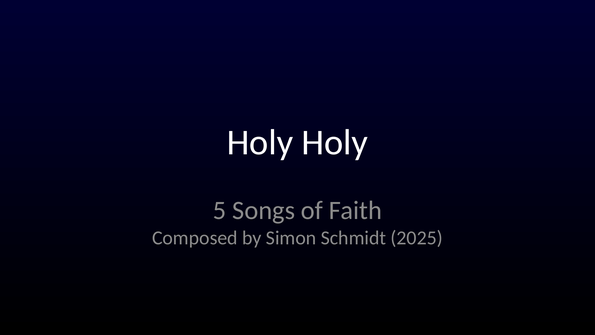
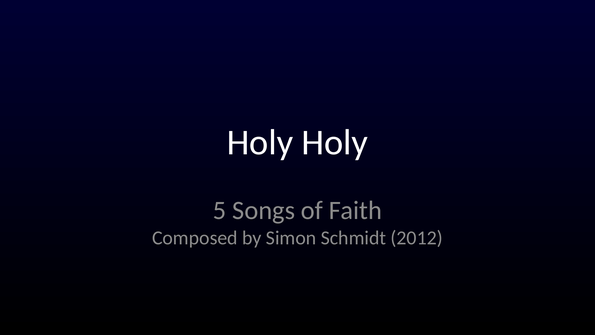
2025: 2025 -> 2012 (417, 238)
